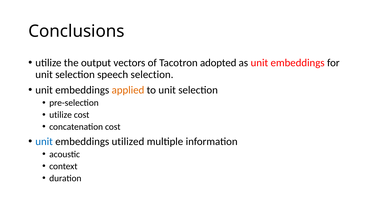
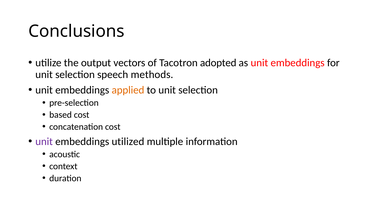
speech selection: selection -> methods (152, 75)
utilize: utilize -> based (61, 115)
unit colour: blue -> purple (44, 142)
